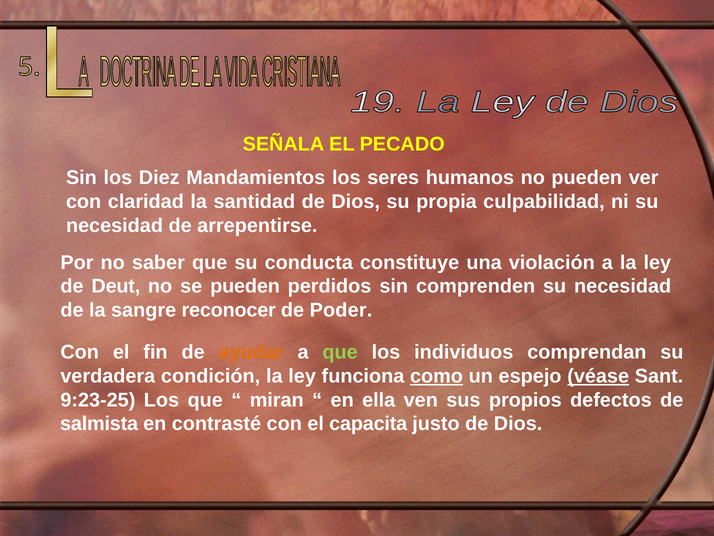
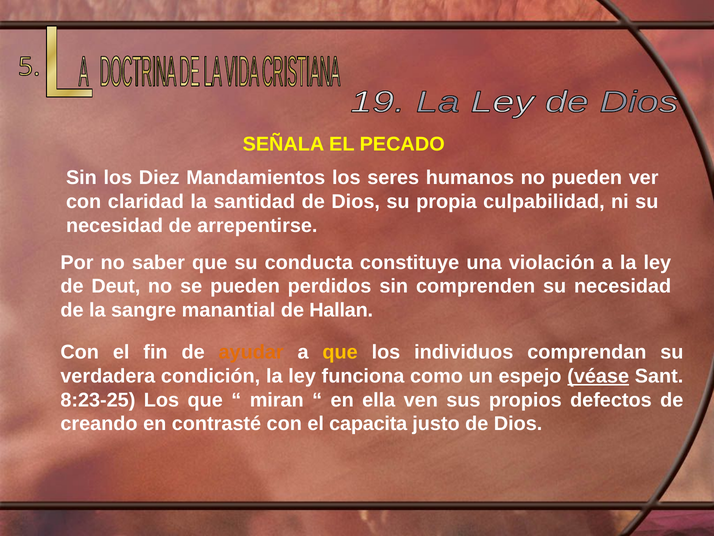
reconocer: reconocer -> manantial (229, 310)
Poder: Poder -> Hallan (341, 310)
que colour: light green -> yellow (340, 352)
como underline: present -> none (436, 376)
9:23-25: 9:23-25 -> 8:23-25 (98, 400)
salmista: salmista -> creando (99, 423)
